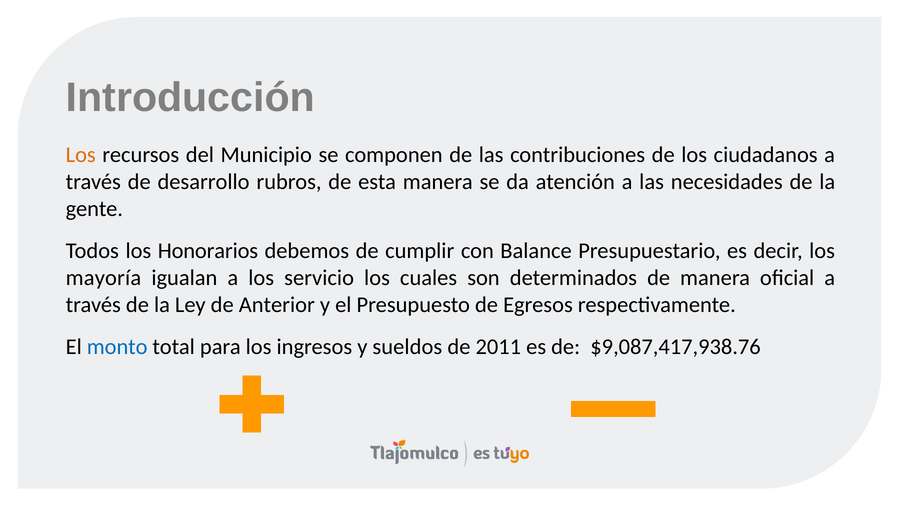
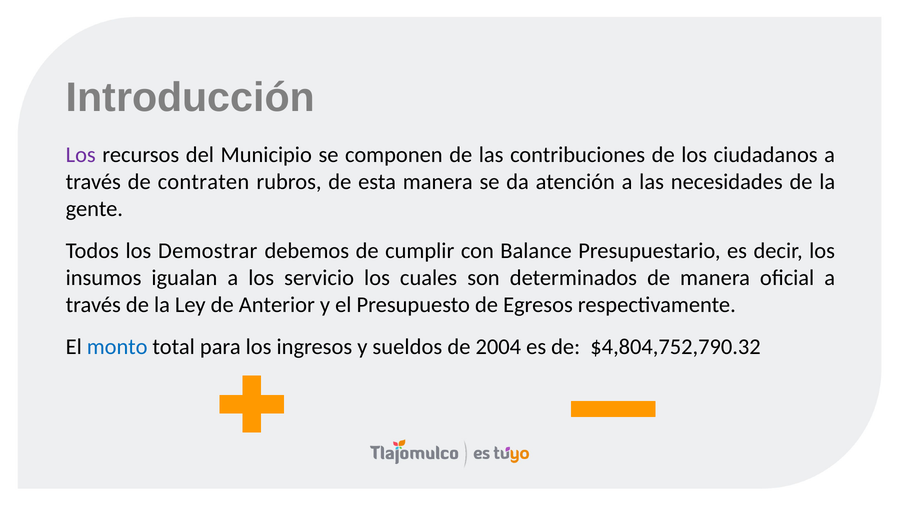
Los colour: orange -> purple (81, 155)
desarrollo: desarrollo -> contraten (203, 182)
Honorarios: Honorarios -> Demostrar (208, 251)
mayoría: mayoría -> insumos (104, 278)
2011: 2011 -> 2004 (498, 346)
$9,087,417,938.76: $9,087,417,938.76 -> $4,804,752,790.32 (676, 346)
